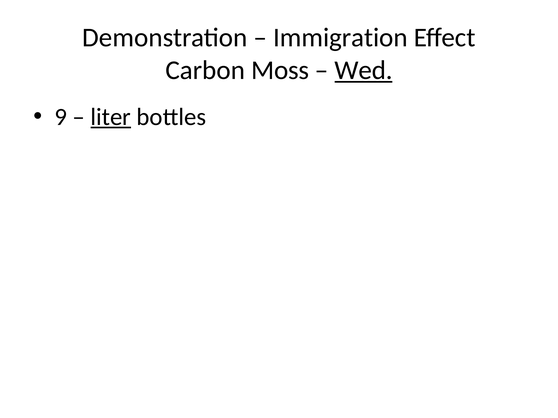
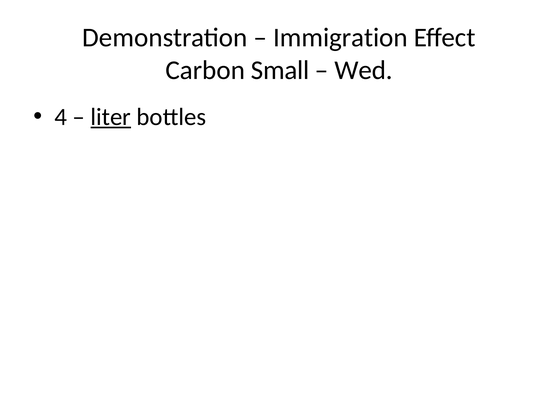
Moss: Moss -> Small (280, 70)
Wed underline: present -> none (364, 70)
9: 9 -> 4 (61, 117)
